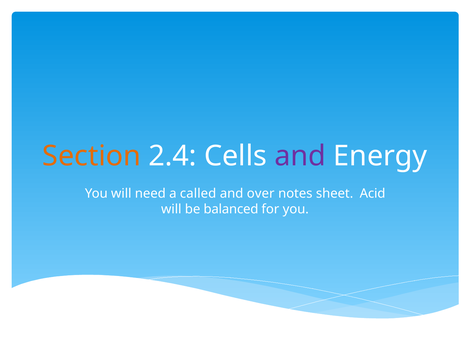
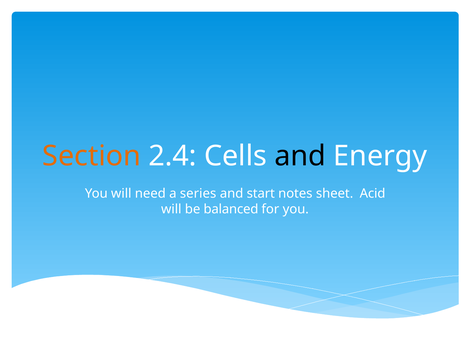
and colour: purple -> black (300, 156)
called: called -> series (198, 194)
over: over -> start (261, 194)
